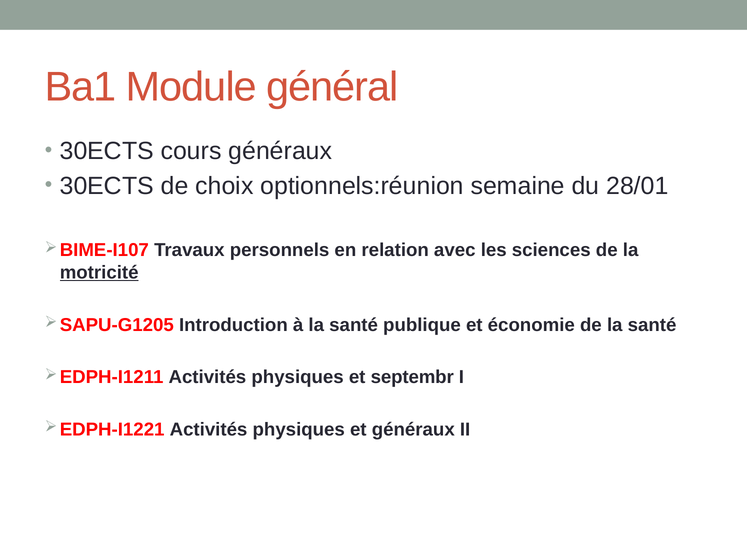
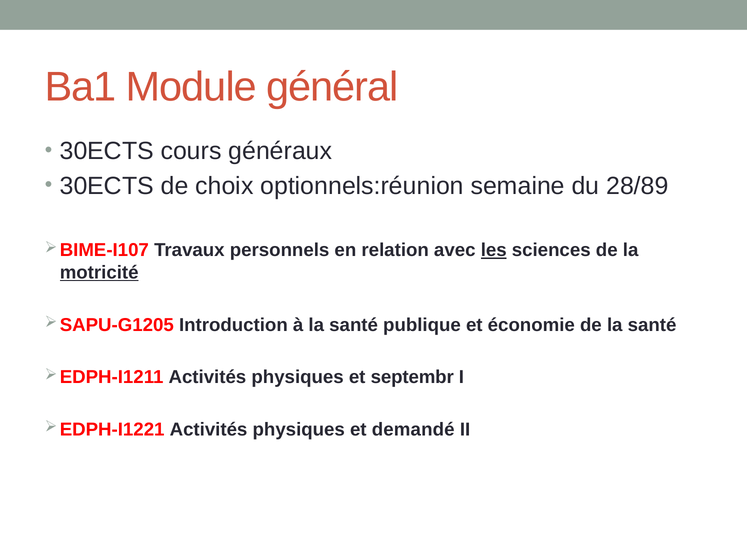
28/01: 28/01 -> 28/89 (637, 186)
les underline: none -> present (494, 250)
et généraux: généraux -> demandé (413, 430)
